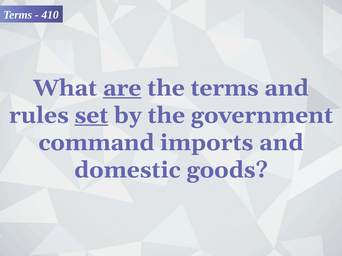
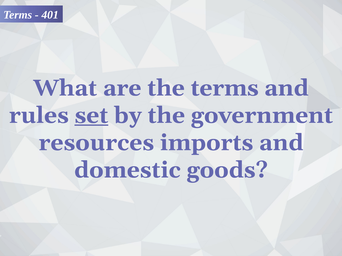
410: 410 -> 401 (50, 15)
are underline: present -> none (122, 88)
command: command -> resources (96, 143)
